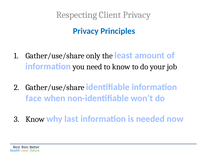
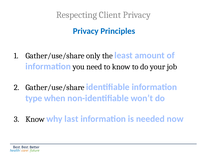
face: face -> type (34, 98)
